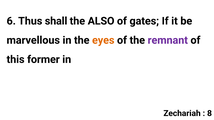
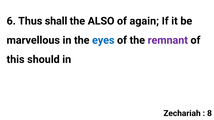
gates: gates -> again (144, 21)
eyes colour: orange -> blue (103, 40)
former: former -> should (43, 60)
